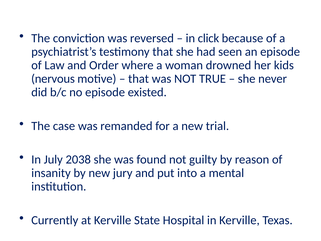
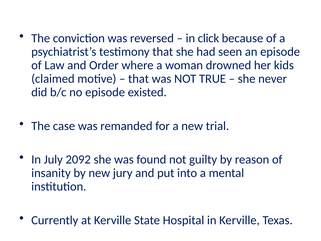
nervous: nervous -> claimed (53, 79)
2038: 2038 -> 2092 (78, 159)
